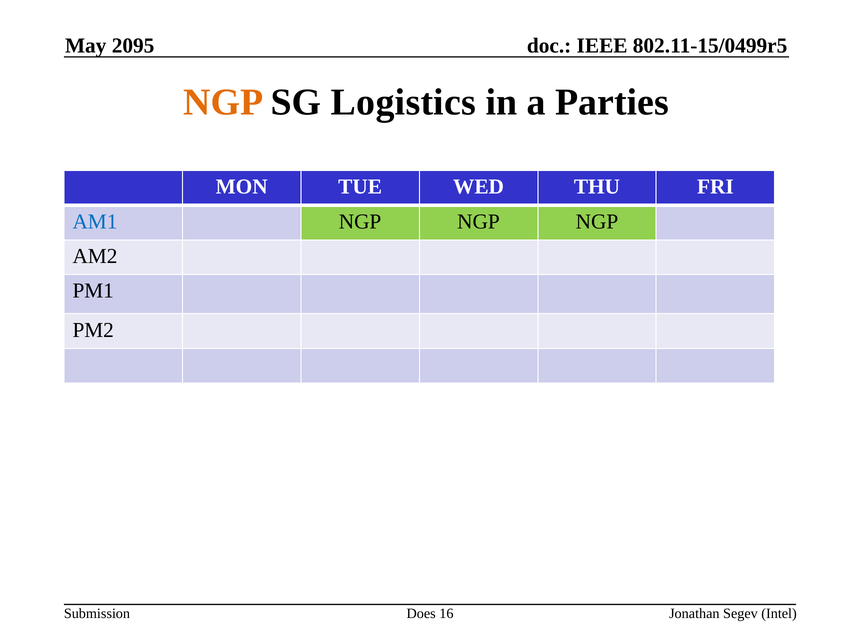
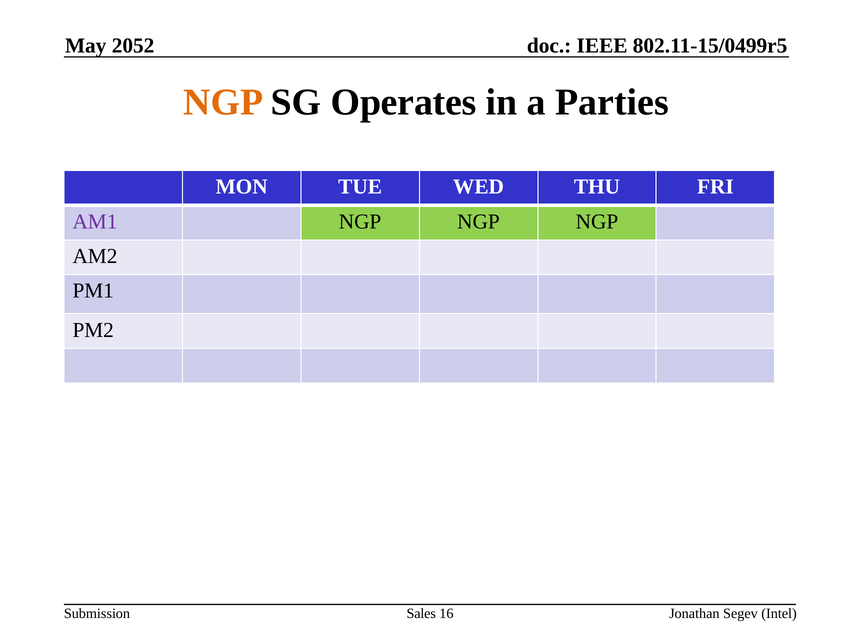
2095: 2095 -> 2052 (133, 46)
Logistics: Logistics -> Operates (404, 102)
AM1 colour: blue -> purple (95, 221)
Does: Does -> Sales (421, 614)
